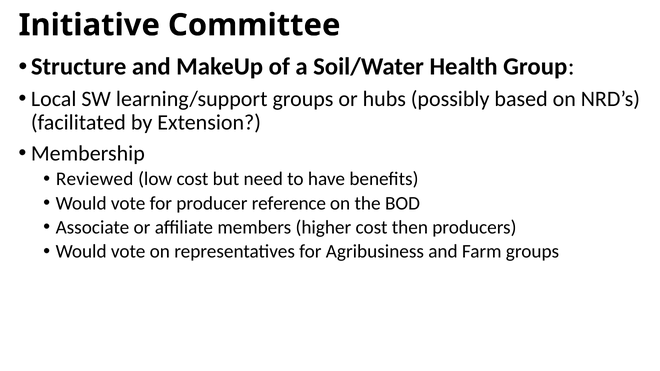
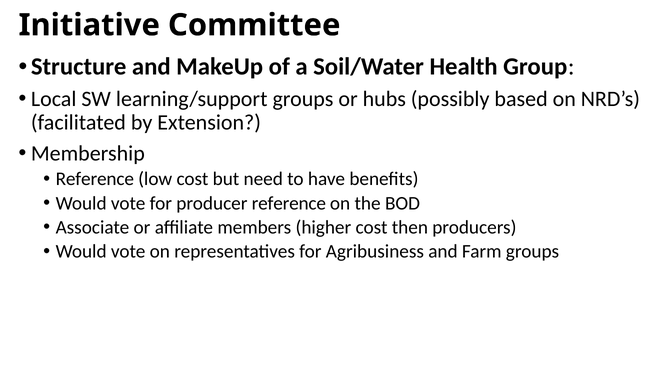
Reviewed: Reviewed -> Reference (95, 179)
